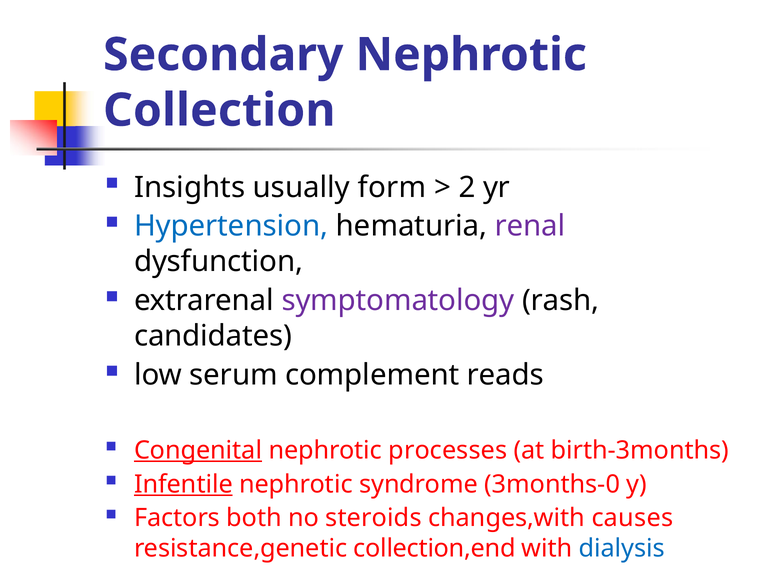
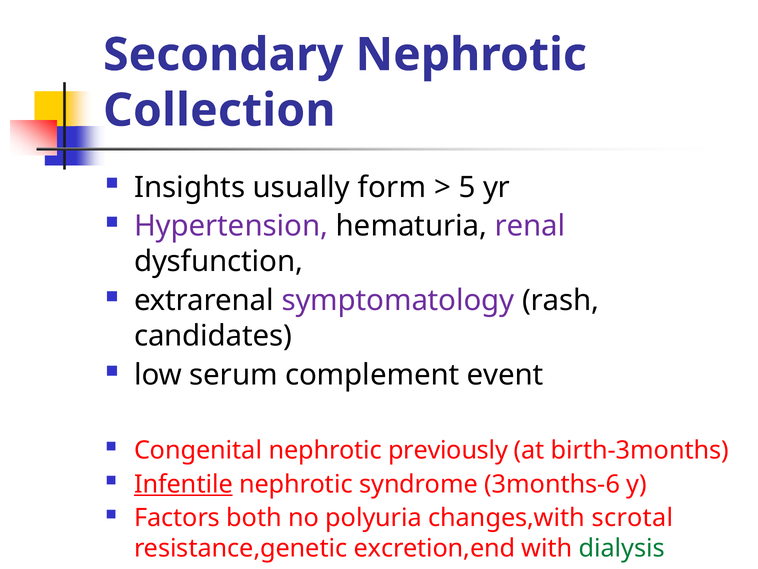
2: 2 -> 5 (467, 187)
Hypertension colour: blue -> purple (231, 226)
reads: reads -> event (505, 375)
Congenital underline: present -> none (198, 450)
processes: processes -> previously (448, 450)
3months-0: 3months-0 -> 3months-6 (552, 484)
steroids: steroids -> polyuria (374, 518)
causes: causes -> scrotal (632, 518)
collection,end: collection,end -> excretion,end (434, 548)
dialysis colour: blue -> green (622, 548)
